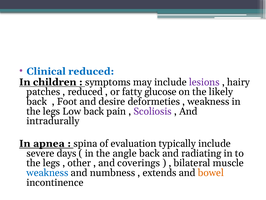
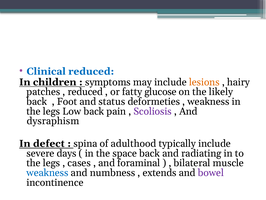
lesions colour: purple -> orange (204, 82)
desire: desire -> status (112, 101)
intradurally: intradurally -> dysraphism (53, 121)
apnea: apnea -> defect (49, 143)
evaluation: evaluation -> adulthood (134, 143)
angle: angle -> space (125, 153)
other: other -> cases (79, 163)
coverings: coverings -> foraminal (139, 163)
bowel colour: orange -> purple (211, 172)
